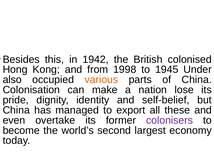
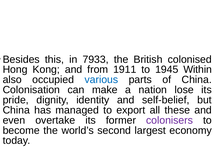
1942: 1942 -> 7933 (96, 59)
1998: 1998 -> 1911 (125, 69)
Under: Under -> Within (198, 69)
various colour: orange -> blue (101, 79)
